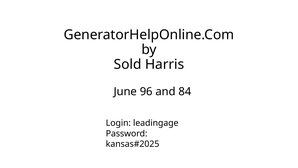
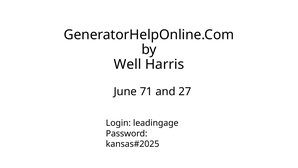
Sold: Sold -> Well (128, 64)
96: 96 -> 71 (146, 91)
84: 84 -> 27 (185, 91)
